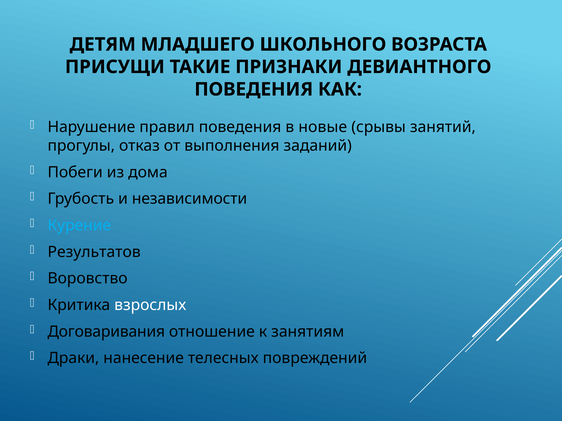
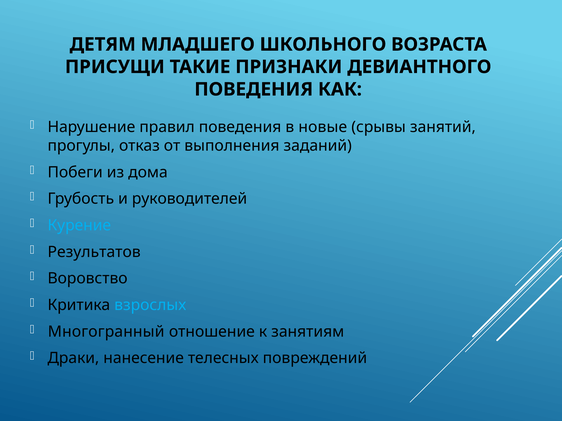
независимости: независимости -> руководителей (190, 199)
взрослых colour: white -> light blue (150, 305)
Договаривания: Договаривания -> Многогранный (106, 332)
